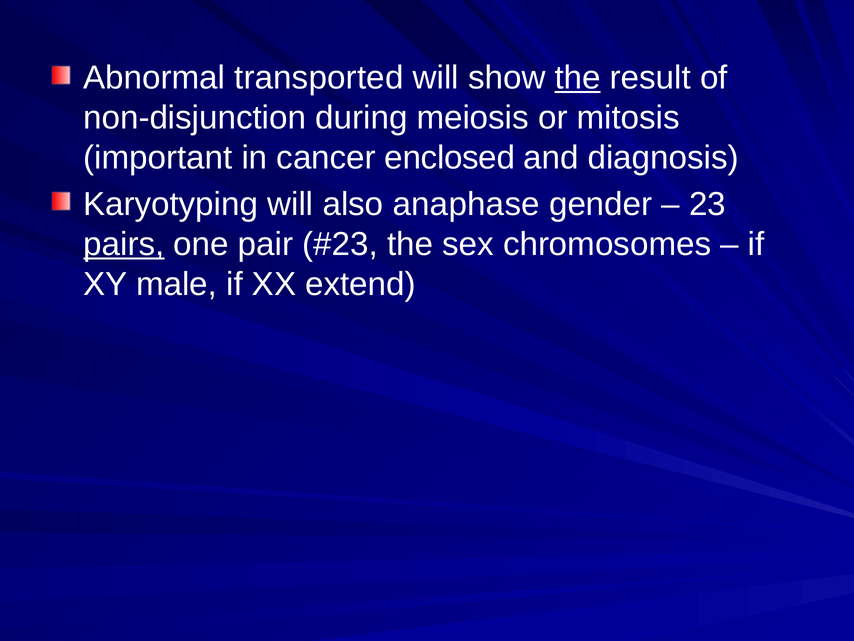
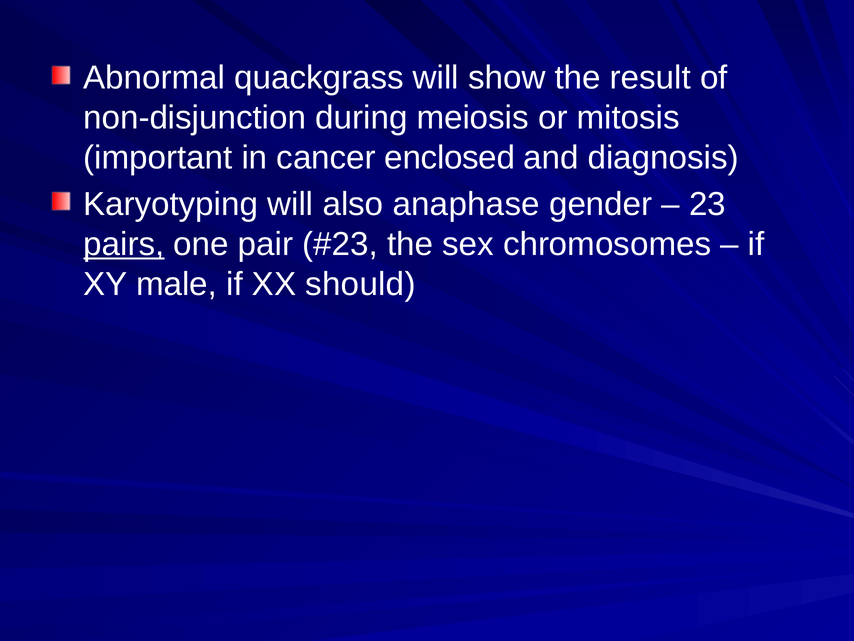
transported: transported -> quackgrass (319, 78)
the underline: present -> none (578, 78)
extend: extend -> should (360, 284)
